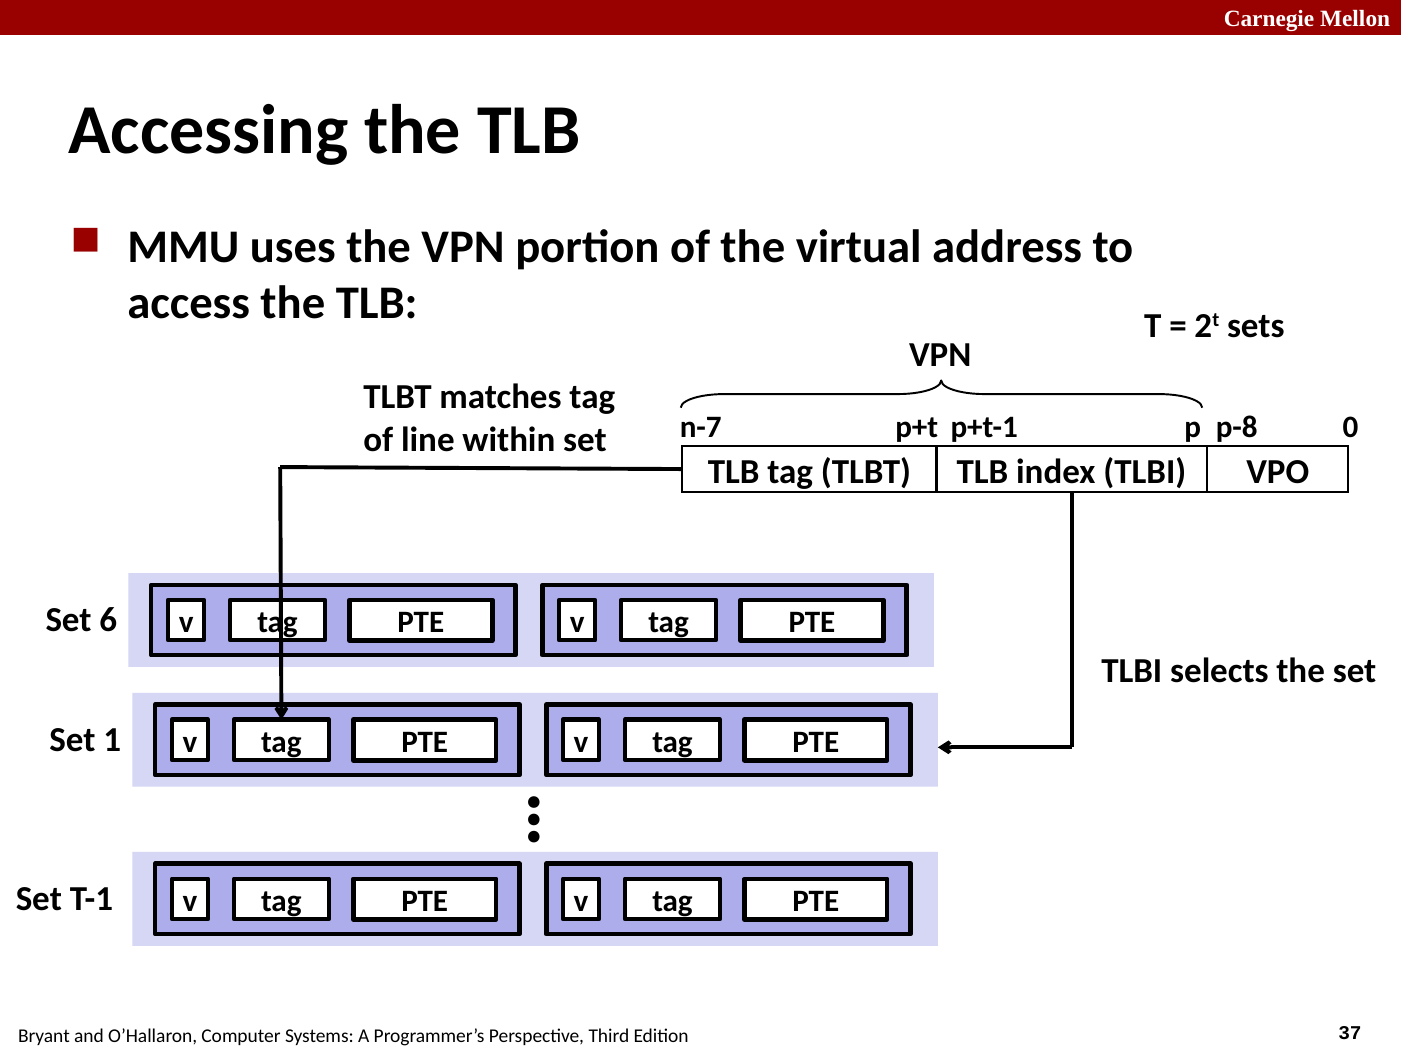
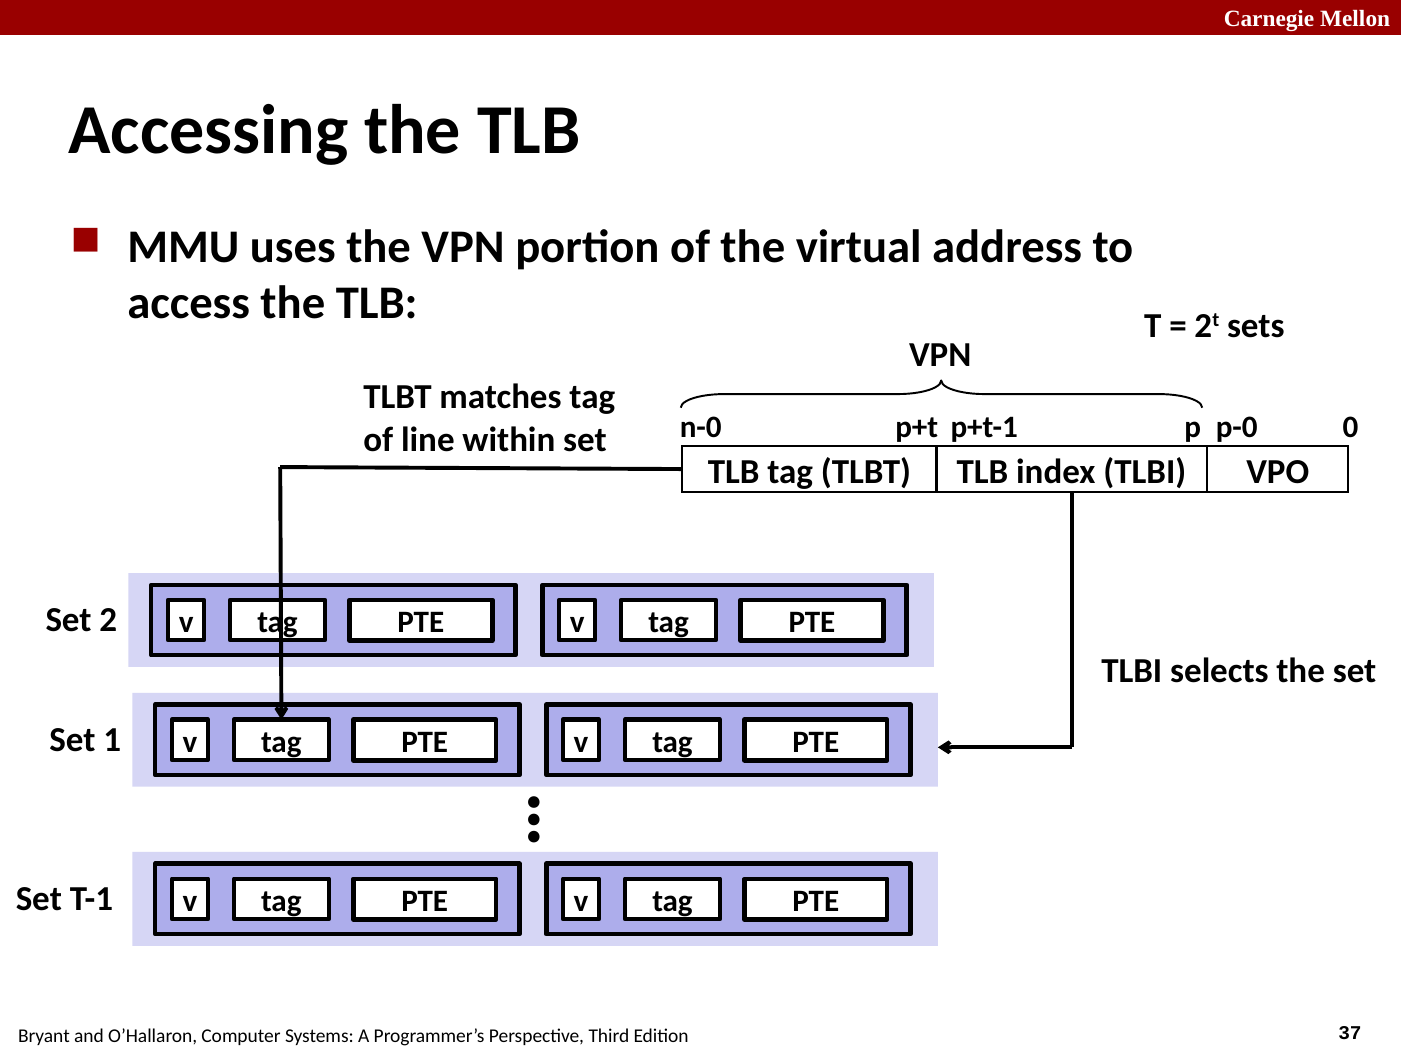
n-7: n-7 -> n-0 (701, 427)
p-8: p-8 -> p-0 (1237, 427)
6: 6 -> 2 (108, 620)
